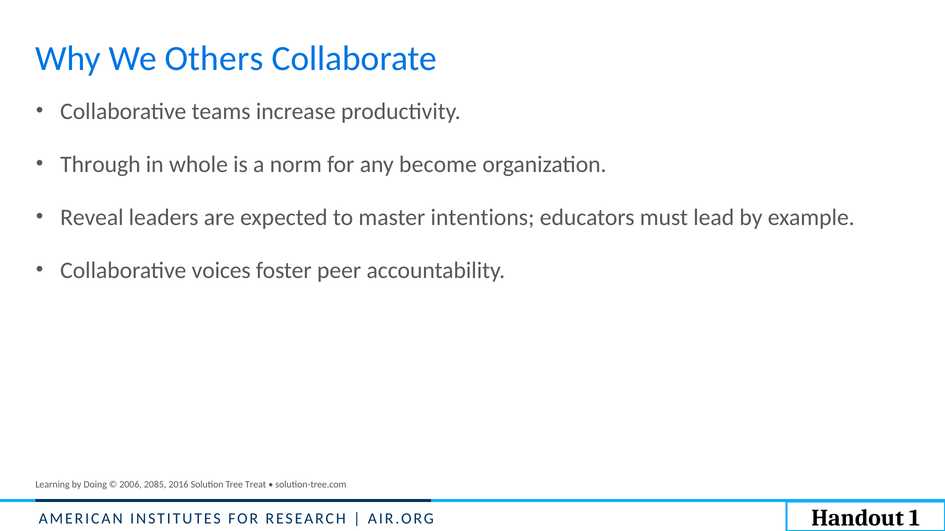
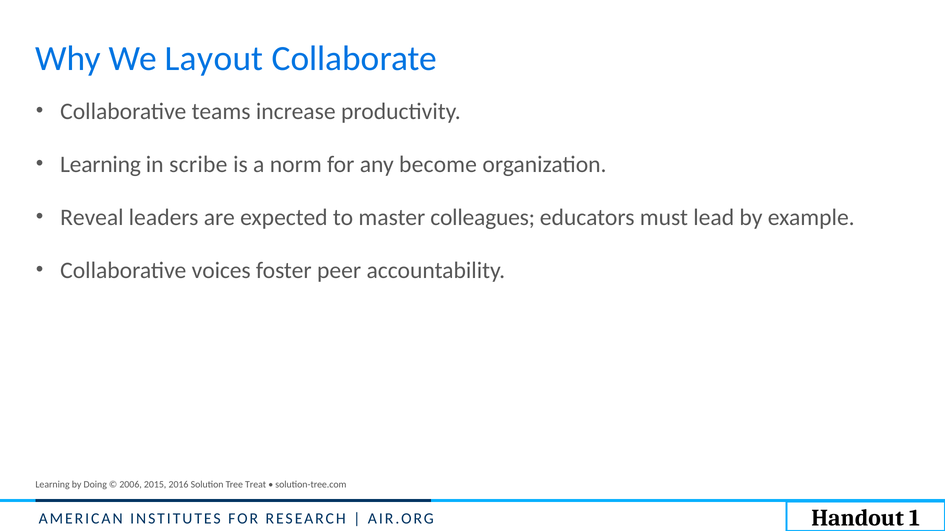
Others: Others -> Layout (214, 58)
Through: Through -> Learning (101, 165)
whole: whole -> scribe (198, 165)
intentions: intentions -> colleagues (483, 218)
2085: 2085 -> 2015 (155, 485)
